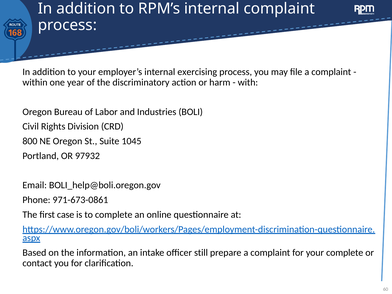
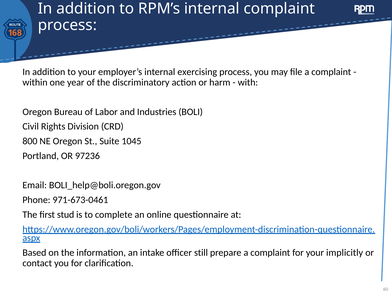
97932: 97932 -> 97236 (87, 156)
971-673-0861: 971-673-0861 -> 971-673-0461 (80, 200)
case: case -> stud (66, 215)
your complete: complete -> implicitly (345, 253)
